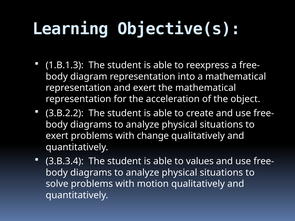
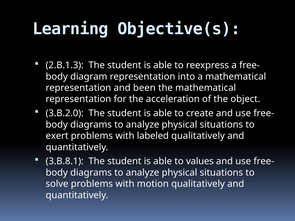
1.B.1.3: 1.B.1.3 -> 2.B.1.3 (65, 65)
and exert: exert -> been (144, 88)
3.B.2.2: 3.B.2.2 -> 3.B.2.0 (65, 113)
change: change -> labeled (153, 136)
3.B.3.4: 3.B.3.4 -> 3.B.8.1 (65, 161)
